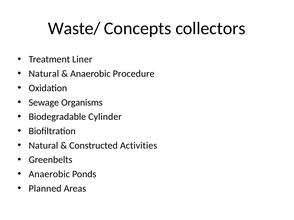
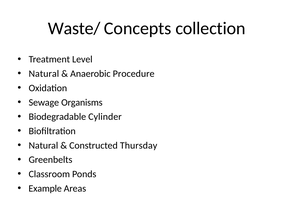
collectors: collectors -> collection (210, 28)
Liner: Liner -> Level (82, 59)
Activities: Activities -> Thursday (139, 146)
Anaerobic: Anaerobic -> Classroom (49, 174)
Planned: Planned -> Example (45, 189)
